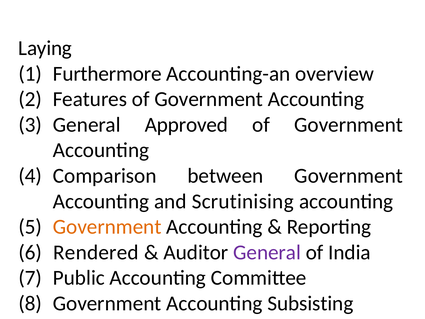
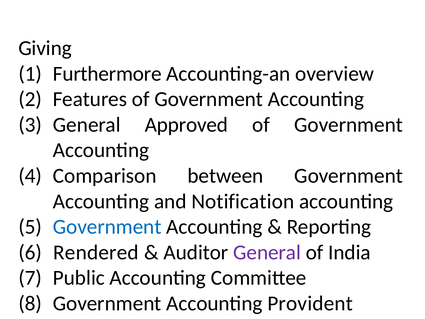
Laying: Laying -> Giving (45, 48)
Scrutinising: Scrutinising -> Notification (243, 201)
Government colour: orange -> blue (107, 227)
Subsisting: Subsisting -> Provident (310, 303)
